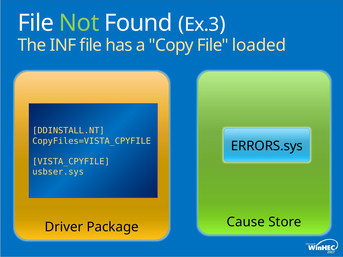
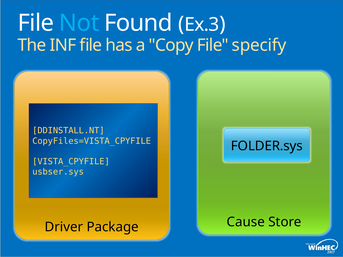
Not colour: light green -> light blue (79, 23)
loaded: loaded -> specify (259, 45)
ERRORS.sys: ERRORS.sys -> FOLDER.sys (267, 146)
